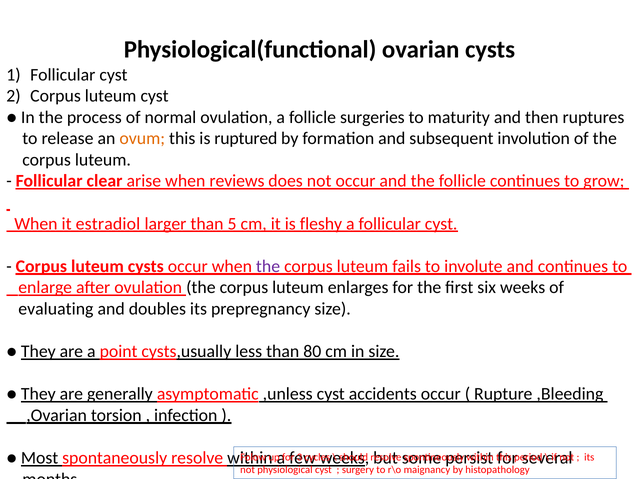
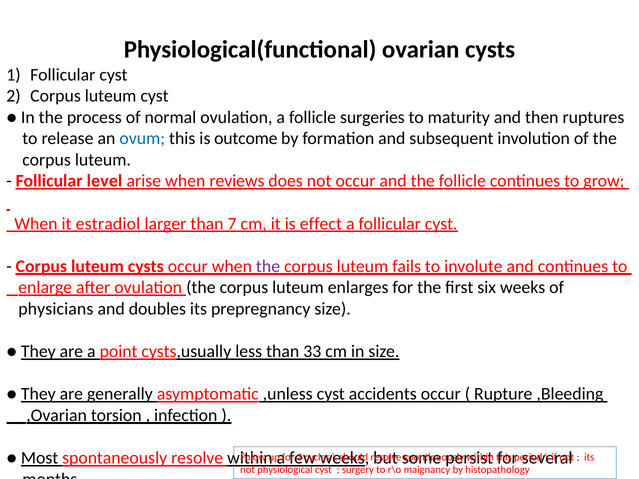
ovum colour: orange -> blue (142, 139)
ruptured: ruptured -> outcome (246, 139)
clear: clear -> level (104, 181)
5: 5 -> 7 (232, 224)
fleshy: fleshy -> effect (321, 224)
evaluating: evaluating -> physicians (56, 309)
80: 80 -> 33 (312, 352)
